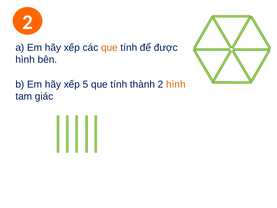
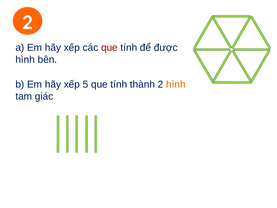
que colour: orange -> red (109, 48)
